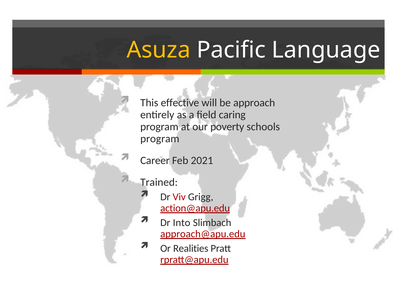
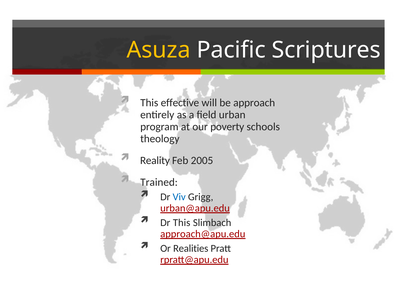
Language: Language -> Scriptures (326, 50)
caring: caring -> urban (232, 115)
program: program -> theology (160, 138)
Career: Career -> Reality (155, 160)
2021: 2021 -> 2005 (202, 160)
Viv colour: red -> blue (179, 197)
action@apu.edu: action@apu.edu -> urban@apu.edu (195, 208)
Dr Into: Into -> This (182, 222)
